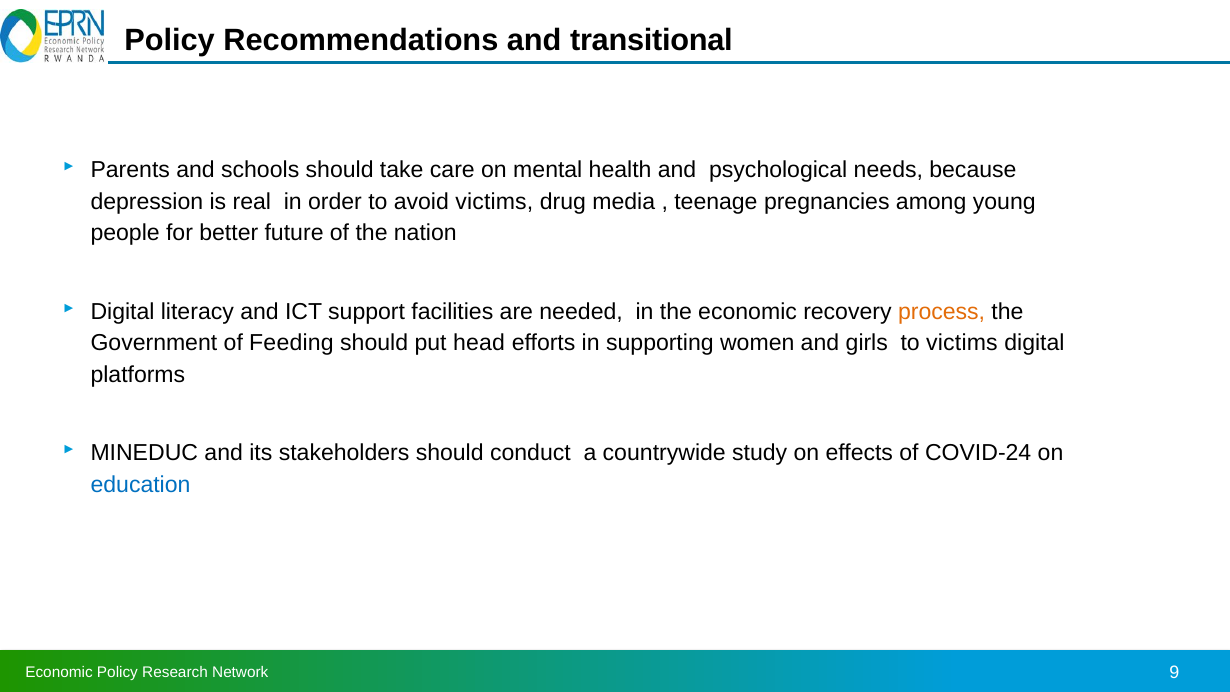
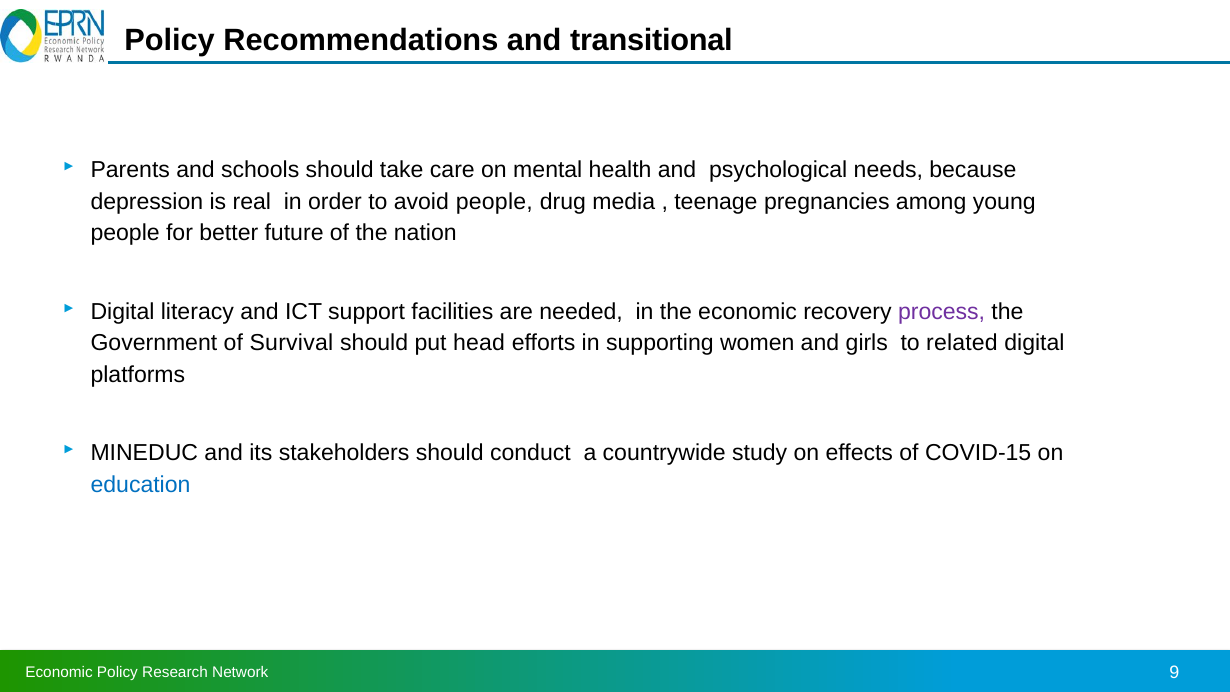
avoid victims: victims -> people (494, 202)
process colour: orange -> purple (942, 311)
Feeding: Feeding -> Survival (291, 343)
to victims: victims -> related (962, 343)
COVID-24: COVID-24 -> COVID-15 (978, 453)
